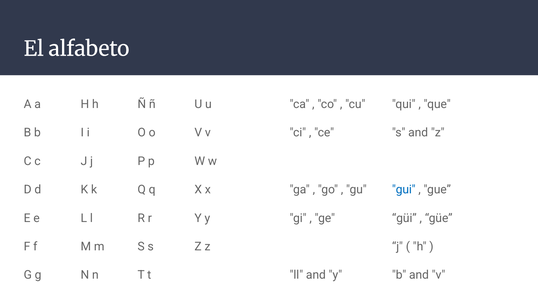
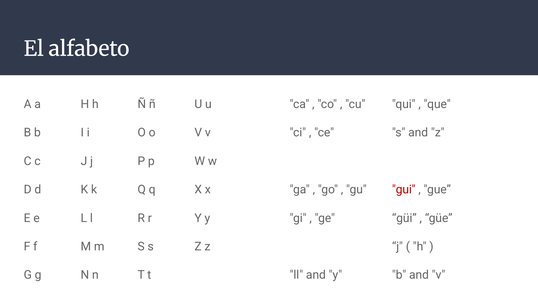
gui colour: blue -> red (404, 189)
